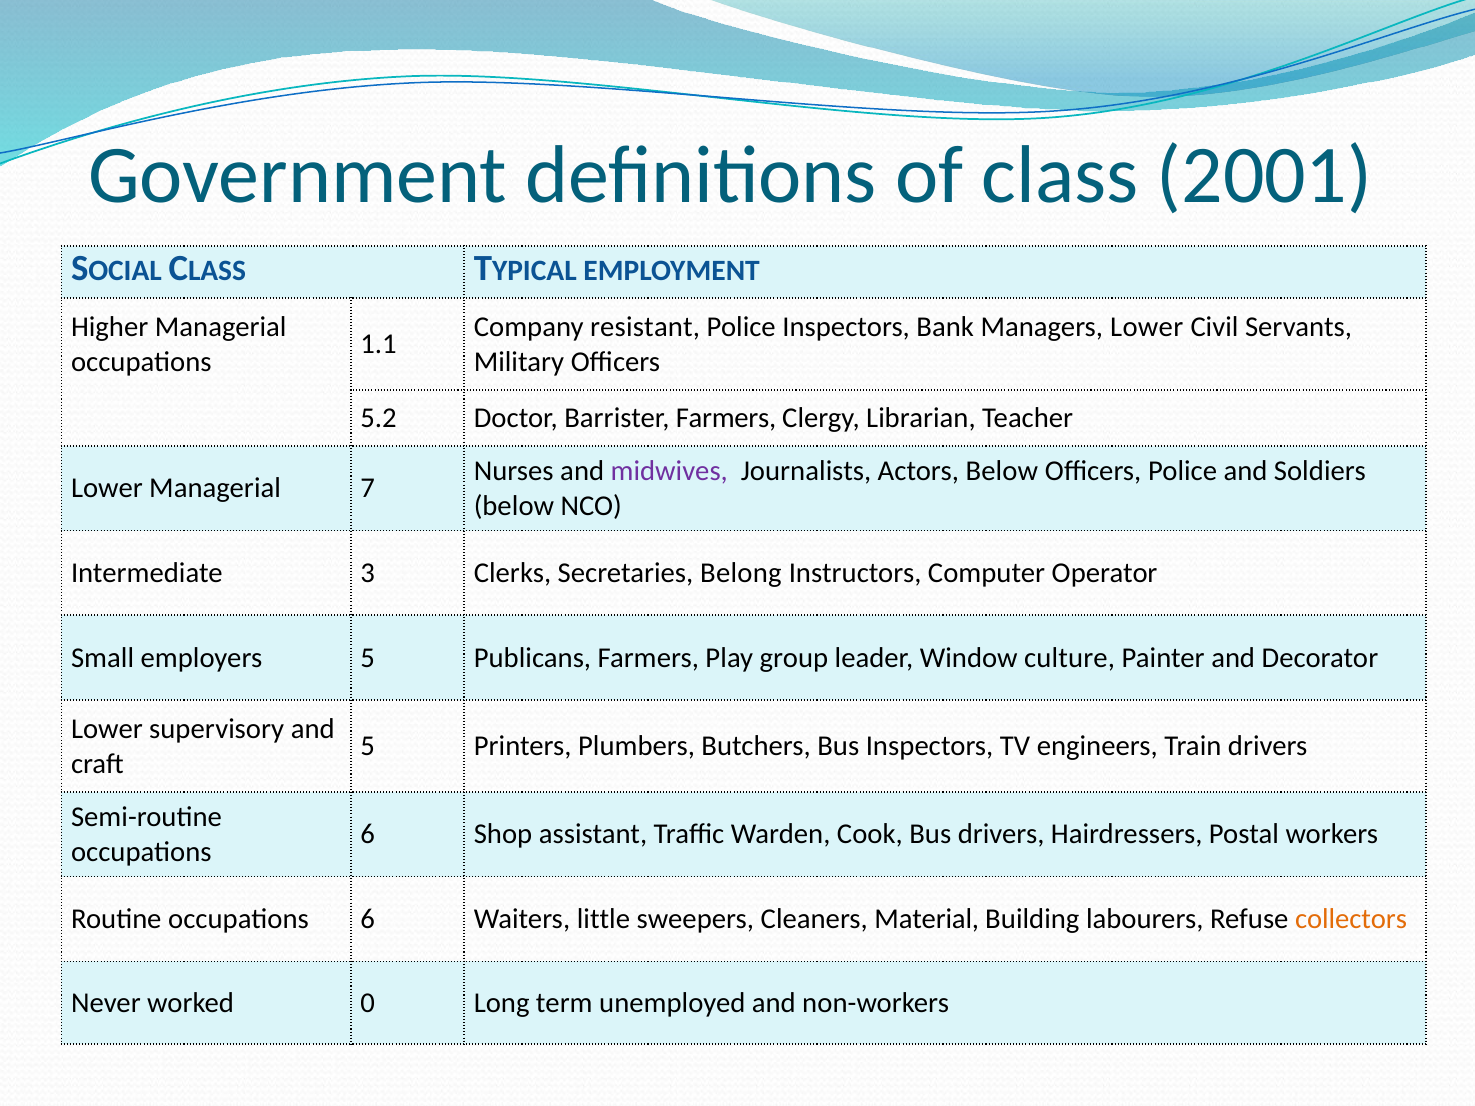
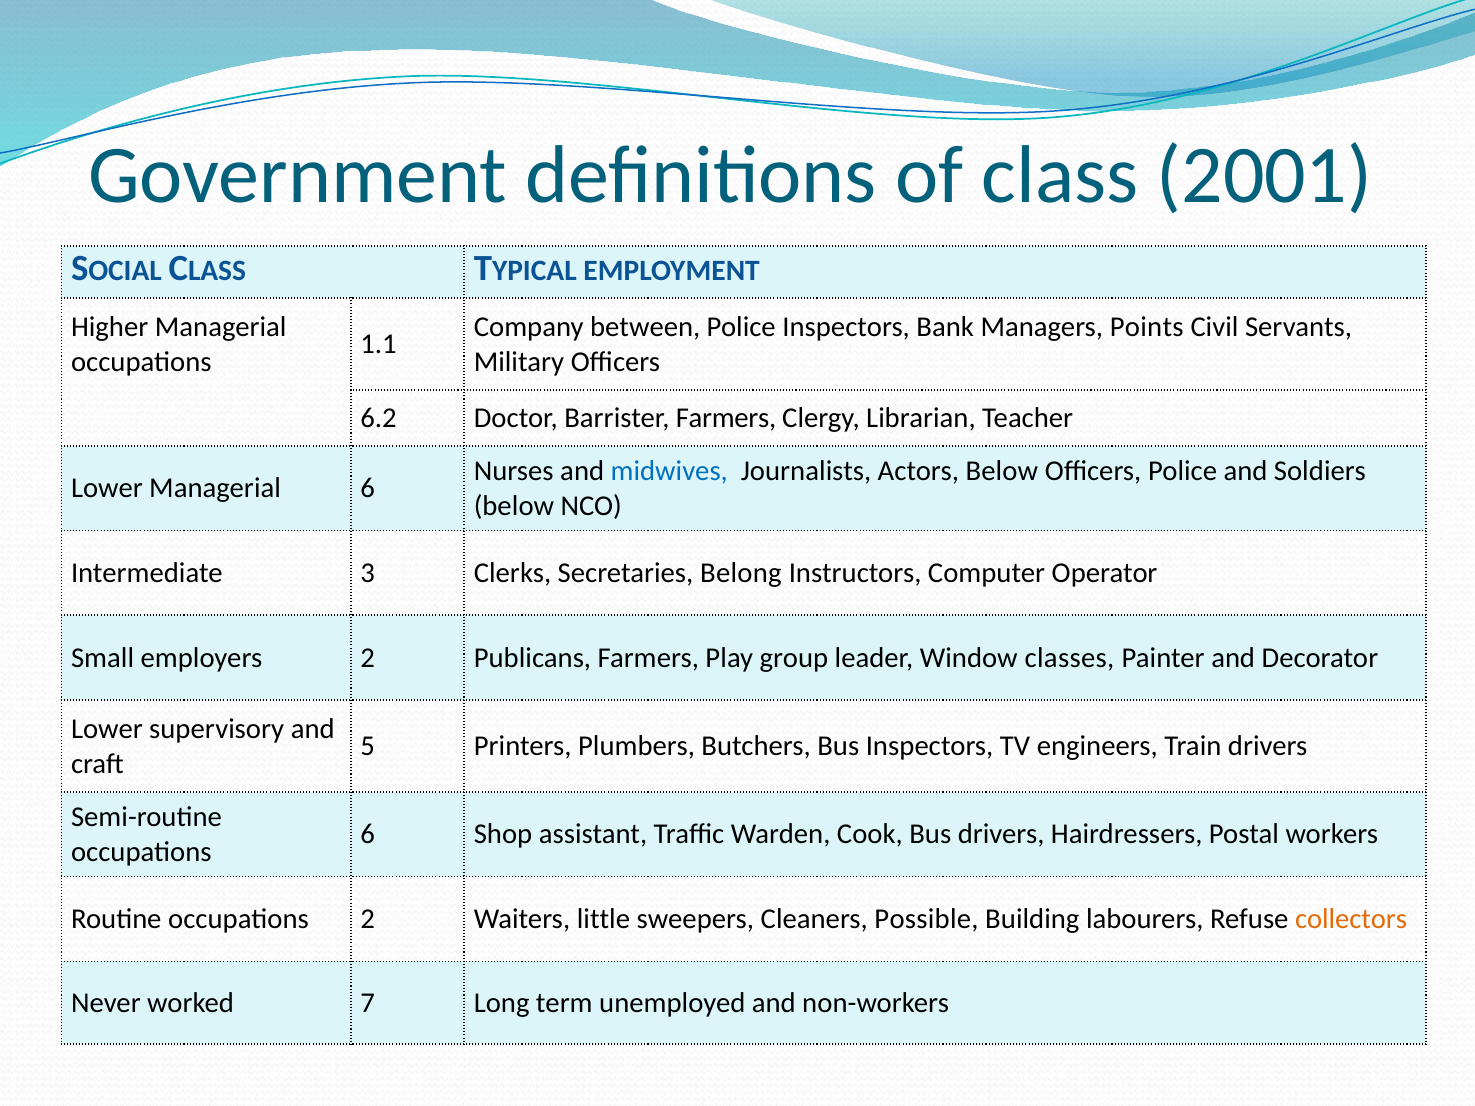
resistant: resistant -> between (645, 327)
Managers Lower: Lower -> Points (1147, 327)
5.2: 5.2 -> 6.2 (379, 418)
midwives colour: purple -> blue (669, 471)
Managerial 7: 7 -> 6 (368, 489)
employers 5: 5 -> 2 (368, 658)
culture: culture -> classes (1069, 658)
Routine occupations 6: 6 -> 2 (368, 920)
Material: Material -> Possible (927, 920)
0: 0 -> 7 (368, 1003)
